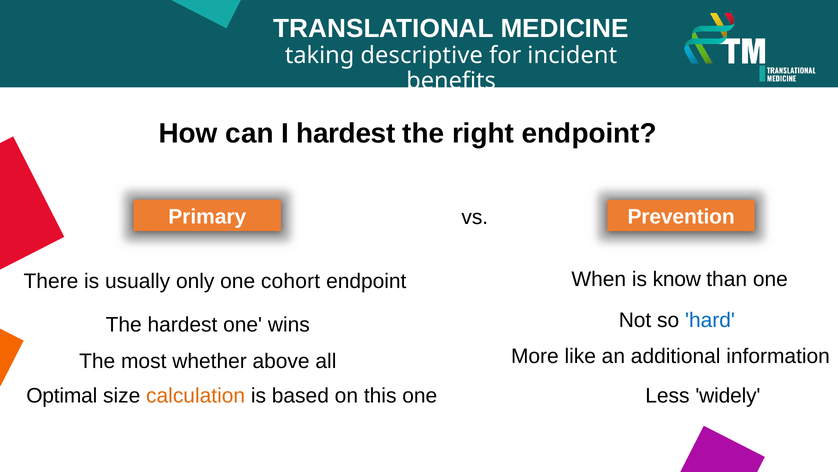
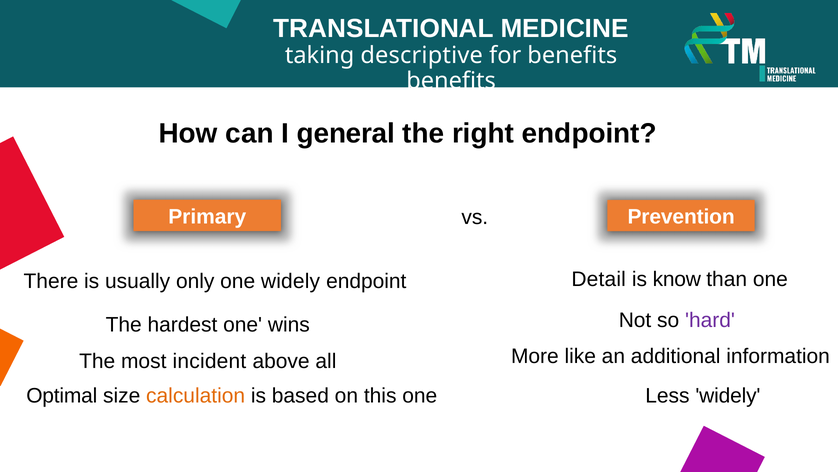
for incident: incident -> benefits (572, 55)
I hardest: hardest -> general (346, 133)
one cohort: cohort -> widely (291, 281)
When: When -> Detail (599, 279)
hard colour: blue -> purple (710, 320)
whether: whether -> incident (209, 361)
